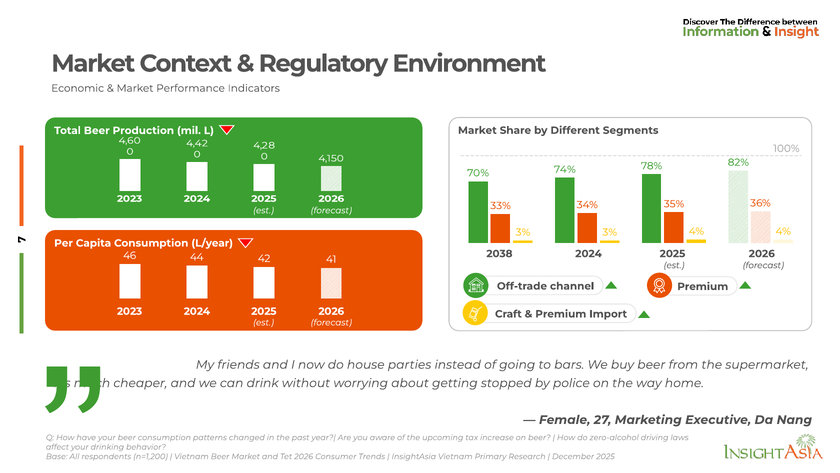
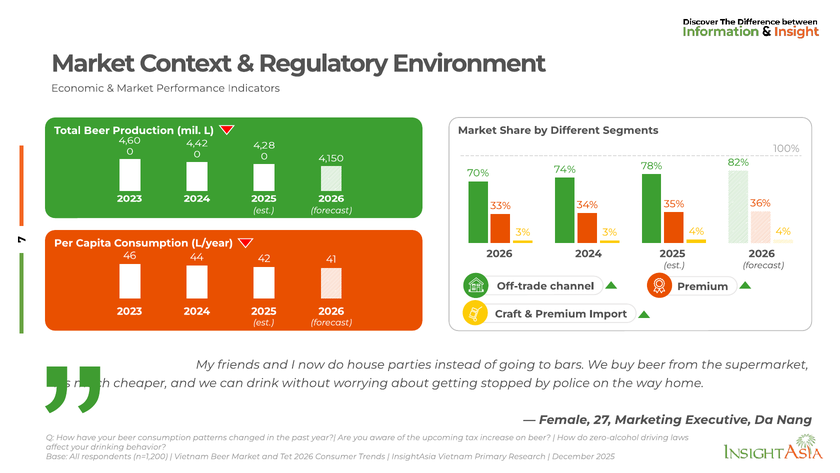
2038: 2038 -> 2026 (499, 253)
